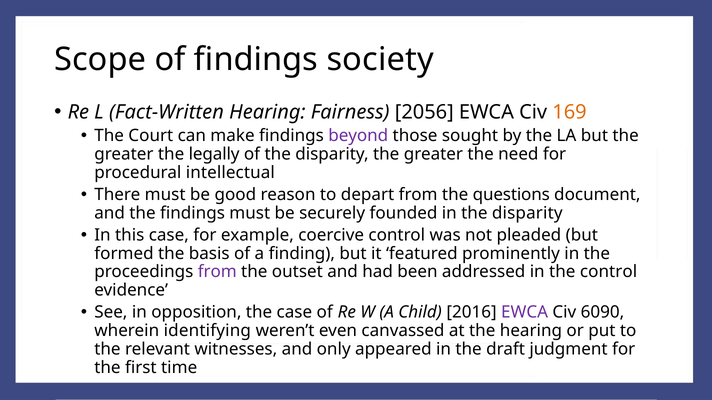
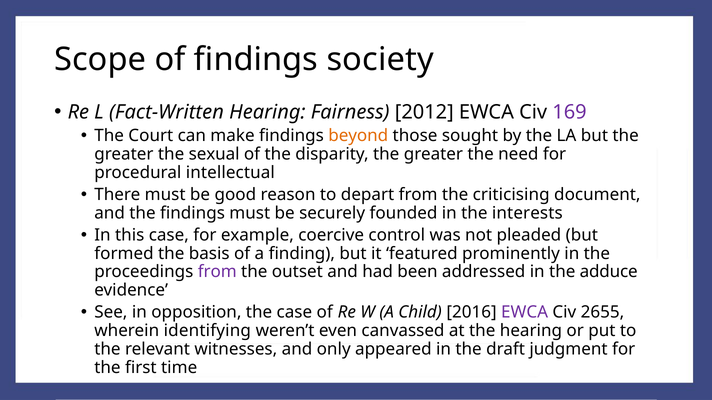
2056: 2056 -> 2012 (424, 112)
169 colour: orange -> purple (570, 112)
beyond colour: purple -> orange (358, 136)
legally: legally -> sexual (214, 154)
questions: questions -> criticising (511, 195)
in the disparity: disparity -> interests (527, 213)
the control: control -> adduce (609, 272)
6090: 6090 -> 2655 (602, 313)
